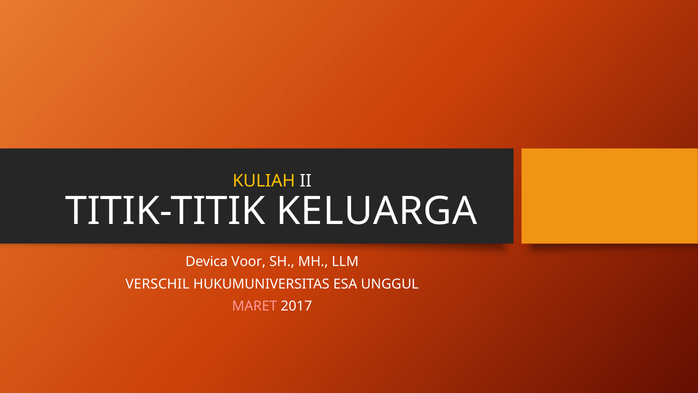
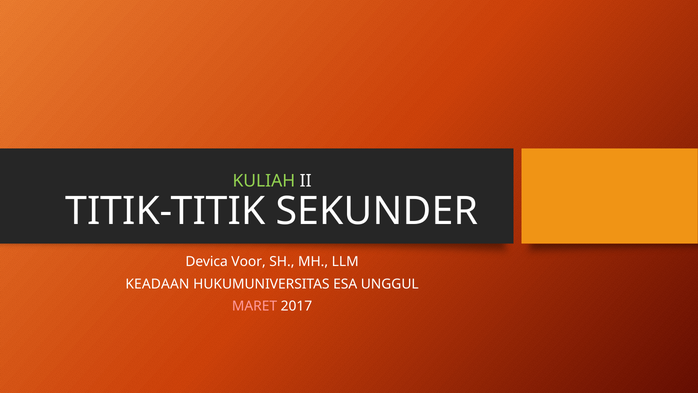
KULIAH colour: yellow -> light green (264, 181)
KELUARGA: KELUARGA -> SEKUNDER (377, 211)
VERSCHIL: VERSCHIL -> KEADAAN (157, 284)
